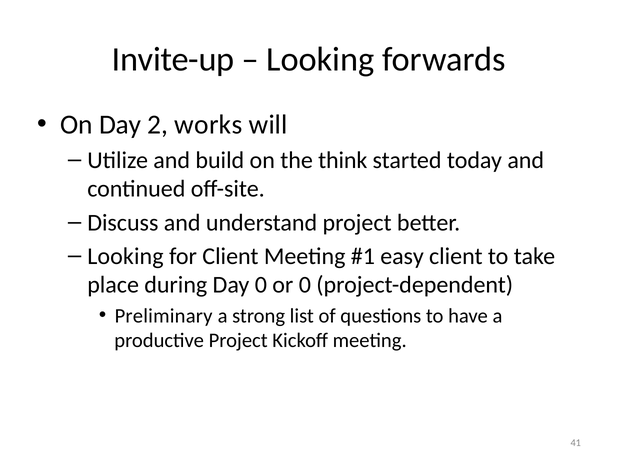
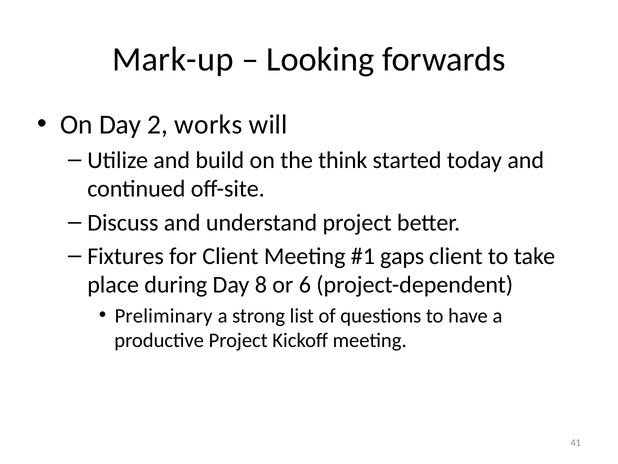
Invite-up: Invite-up -> Mark-up (173, 60)
Looking: Looking -> Fixtures (126, 256)
easy: easy -> gaps (402, 256)
Day 0: 0 -> 8 (261, 285)
or 0: 0 -> 6 (305, 285)
